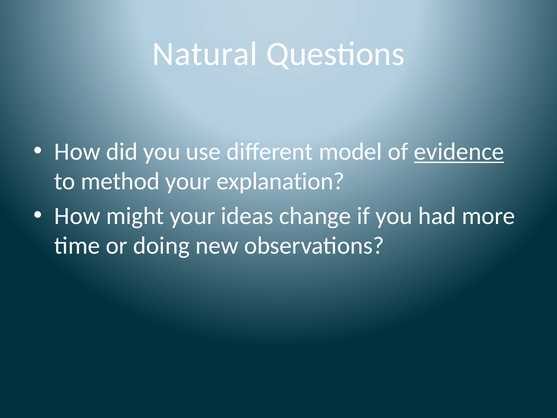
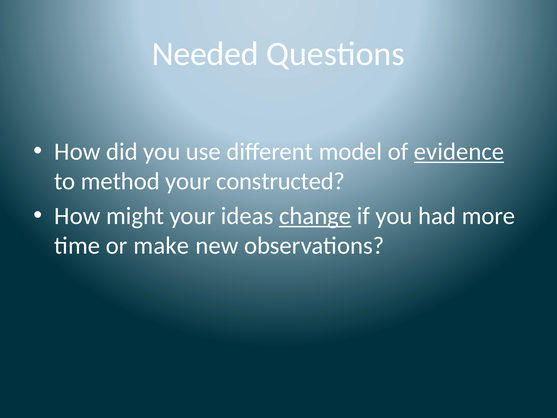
Natural: Natural -> Needed (205, 54)
explanation: explanation -> constructed (281, 181)
change underline: none -> present (315, 216)
doing: doing -> make (161, 246)
